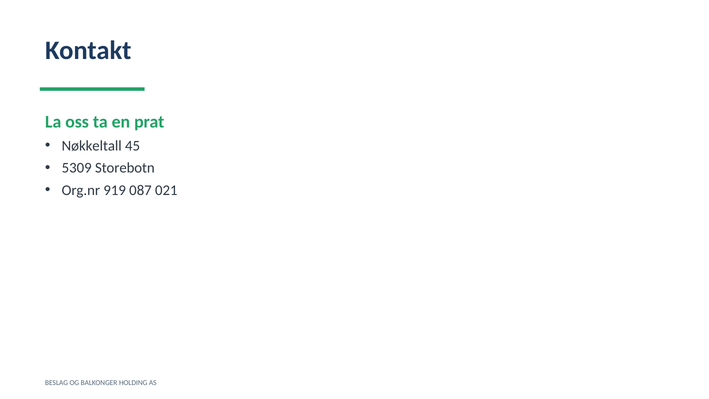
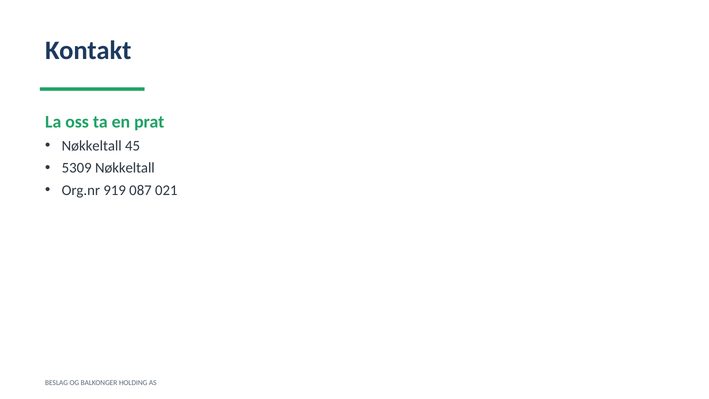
5309 Storebotn: Storebotn -> Nøkkeltall (125, 168)
